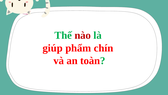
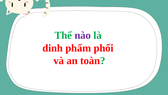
nào colour: red -> purple (83, 35)
giúp: giúp -> dinh (53, 48)
chín: chín -> phối (104, 48)
